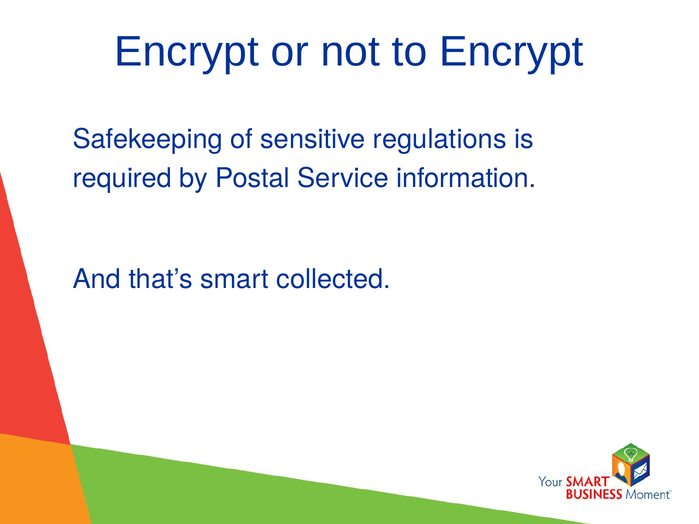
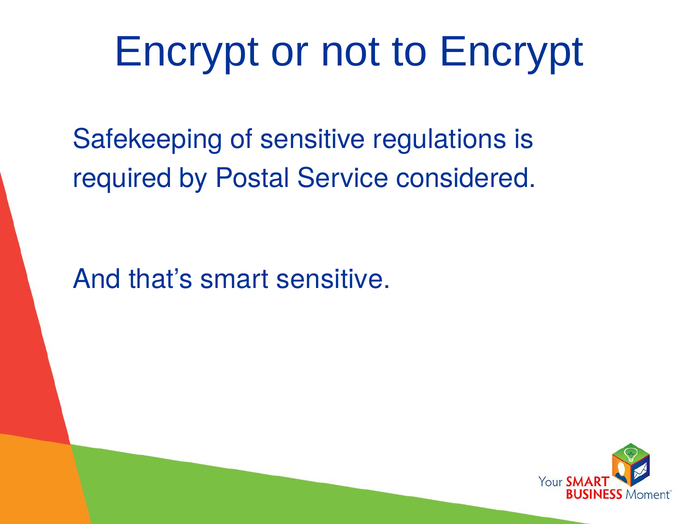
information: information -> considered (466, 178)
smart collected: collected -> sensitive (334, 279)
